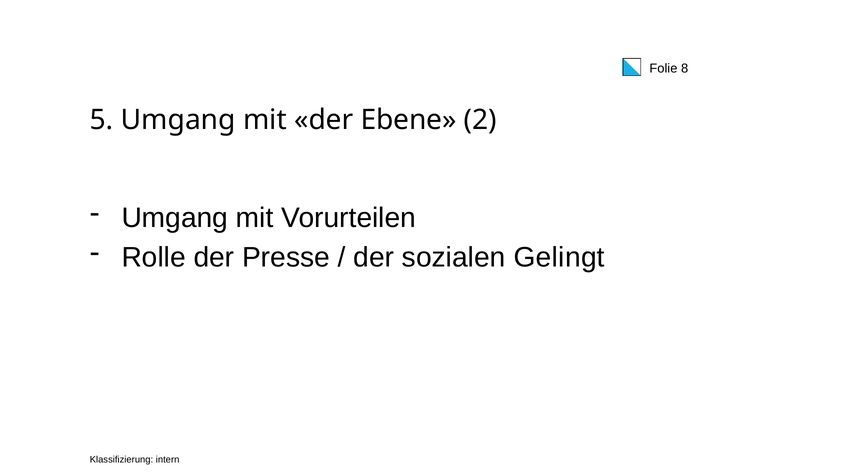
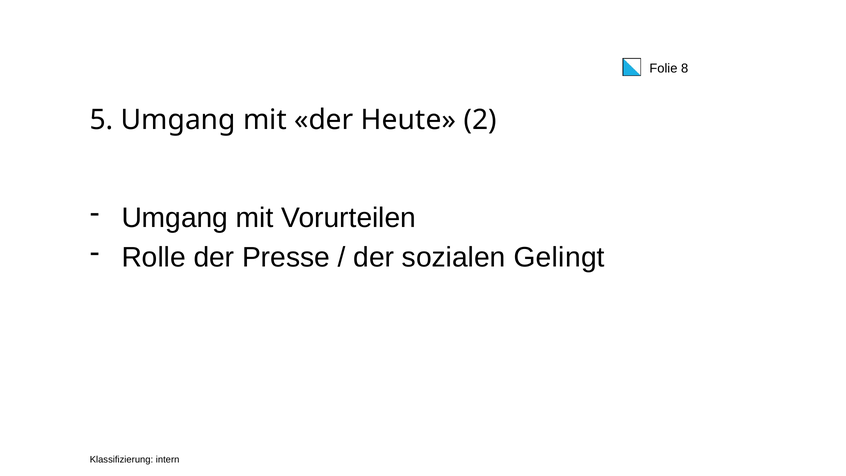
Ebene: Ebene -> Heute (408, 120)
